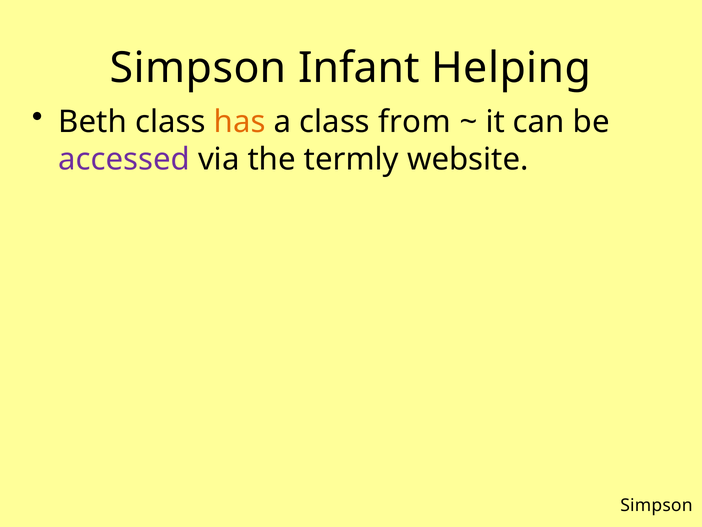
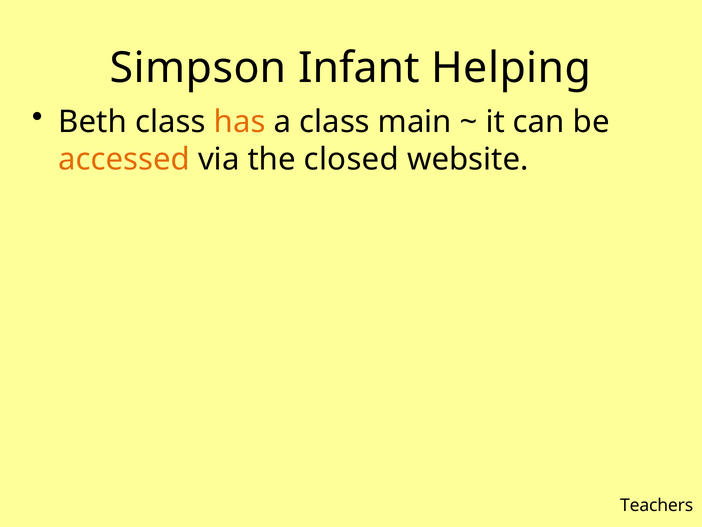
from: from -> main (415, 122)
accessed colour: purple -> orange (124, 159)
termly: termly -> closed (351, 159)
Simpson: Simpson -> Teachers (657, 505)
